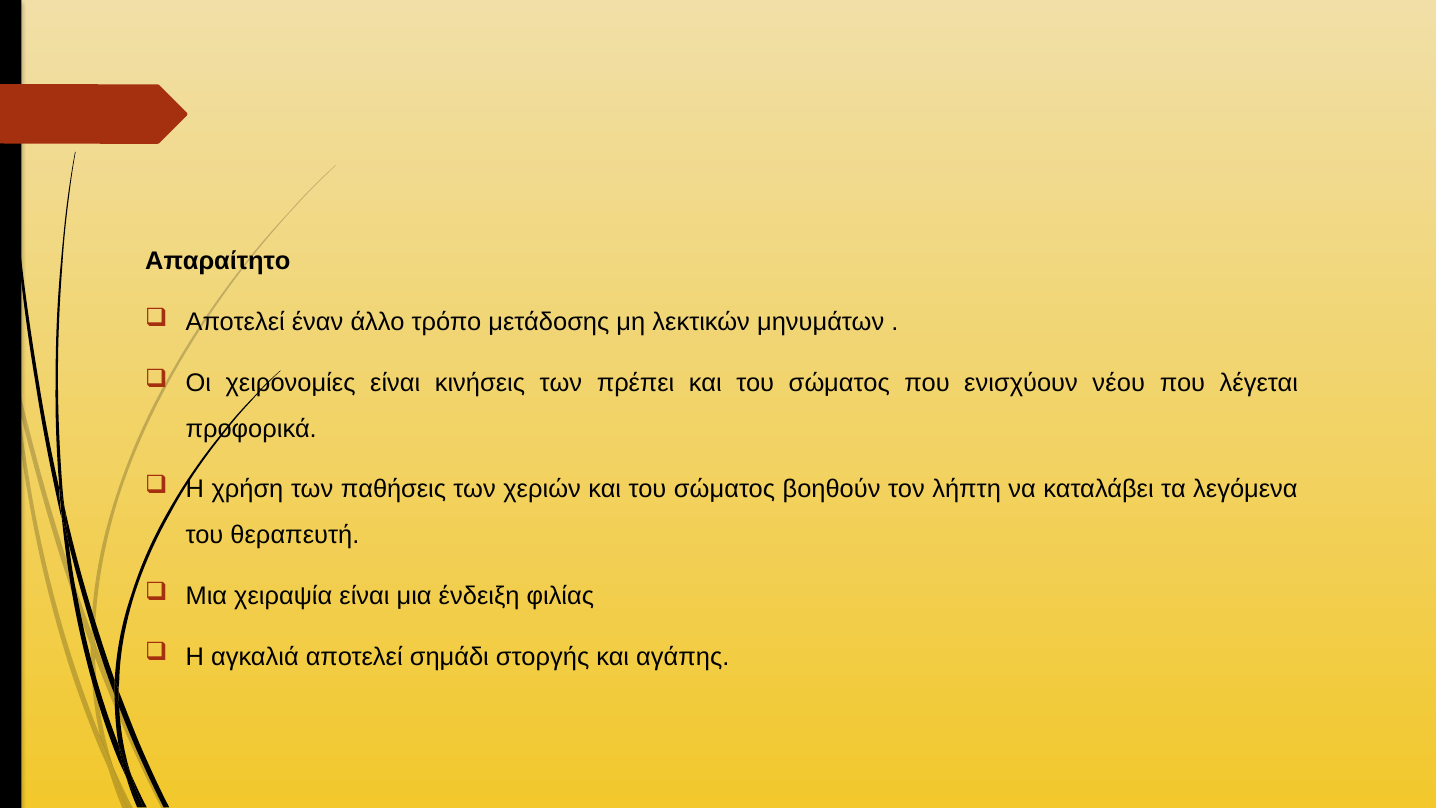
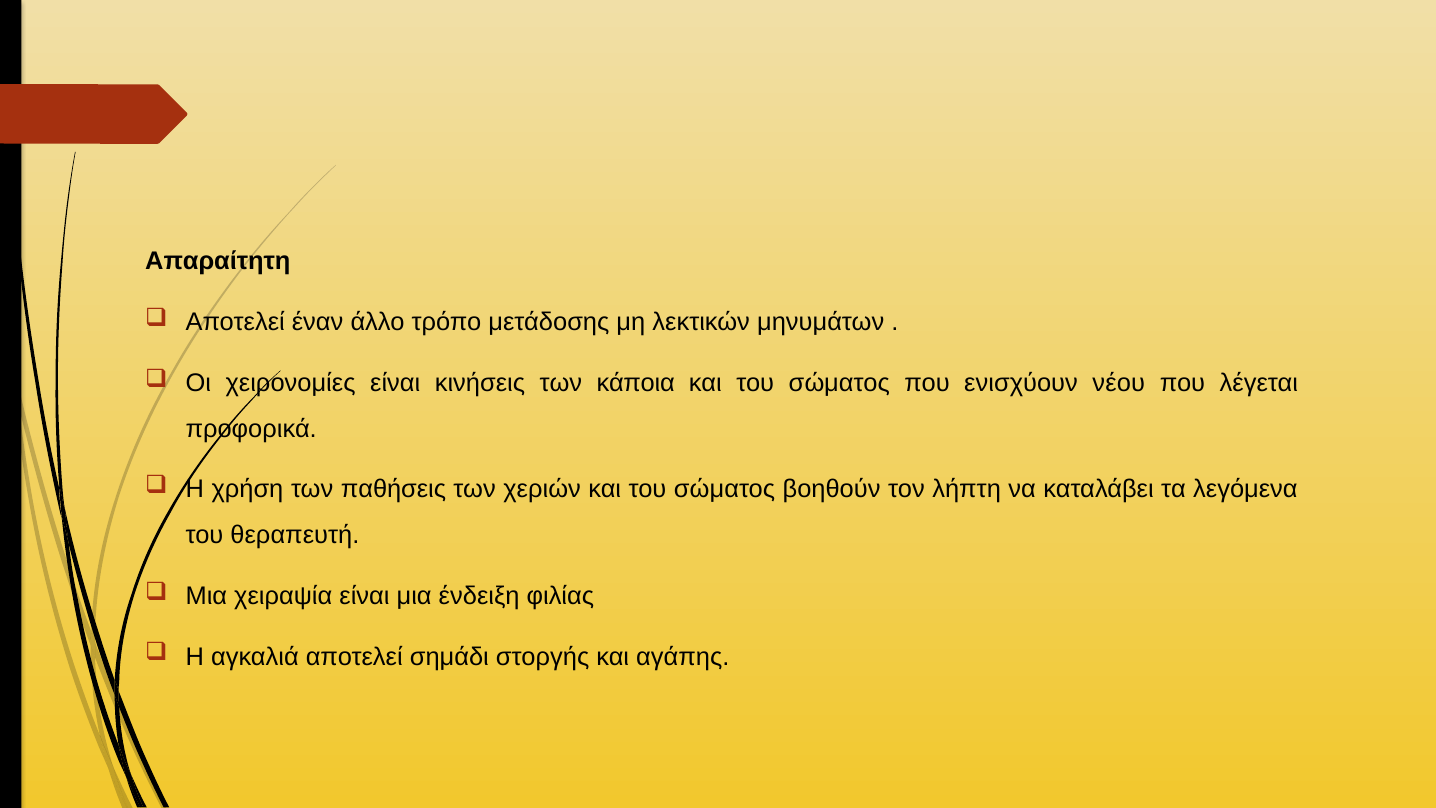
Απαραίτητο: Απαραίτητο -> Απαραίτητη (218, 261)
πρέπει: πρέπει -> κάποια (636, 383)
